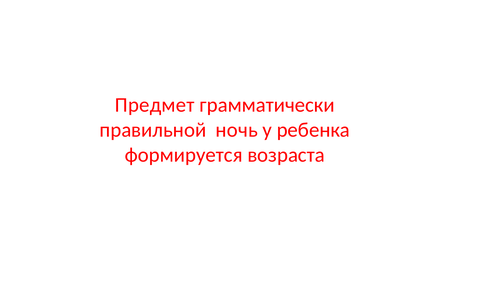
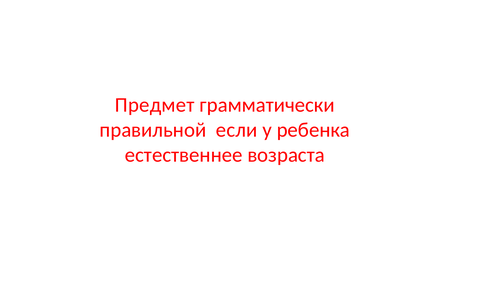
ночь: ночь -> если (237, 130)
формируется: формируется -> естественнее (184, 155)
